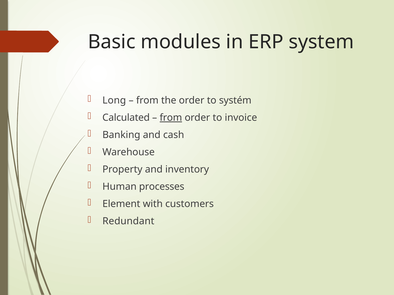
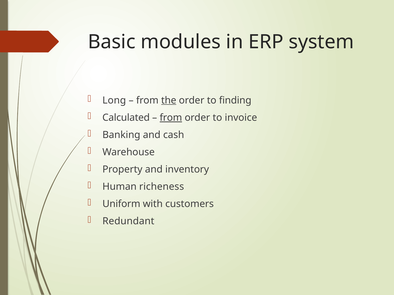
the underline: none -> present (169, 101)
systém: systém -> finding (235, 101)
processes: processes -> richeness (162, 187)
Element: Element -> Uniform (121, 204)
